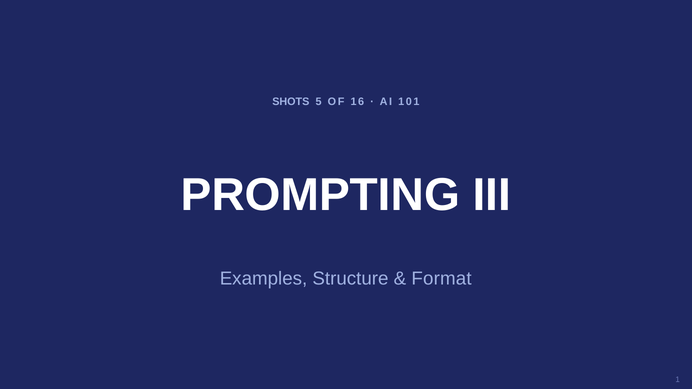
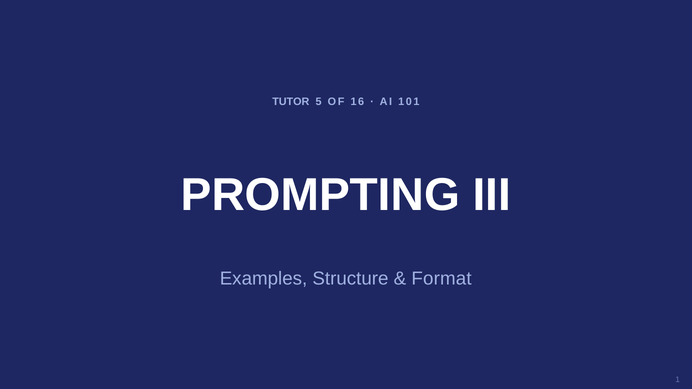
SHOTS: SHOTS -> TUTOR (291, 102)
